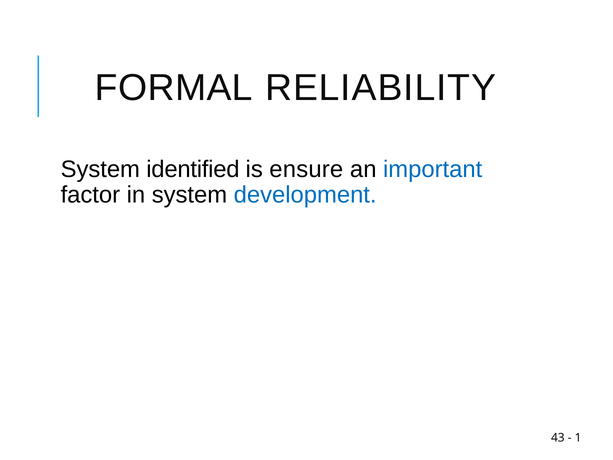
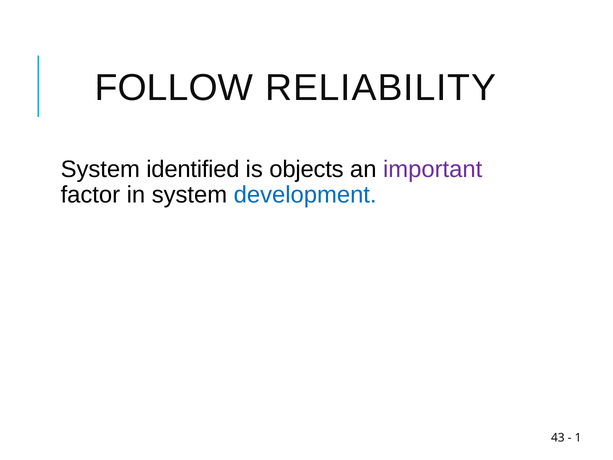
FORMAL: FORMAL -> FOLLOW (174, 88)
ensure: ensure -> objects (306, 169)
important colour: blue -> purple (433, 169)
